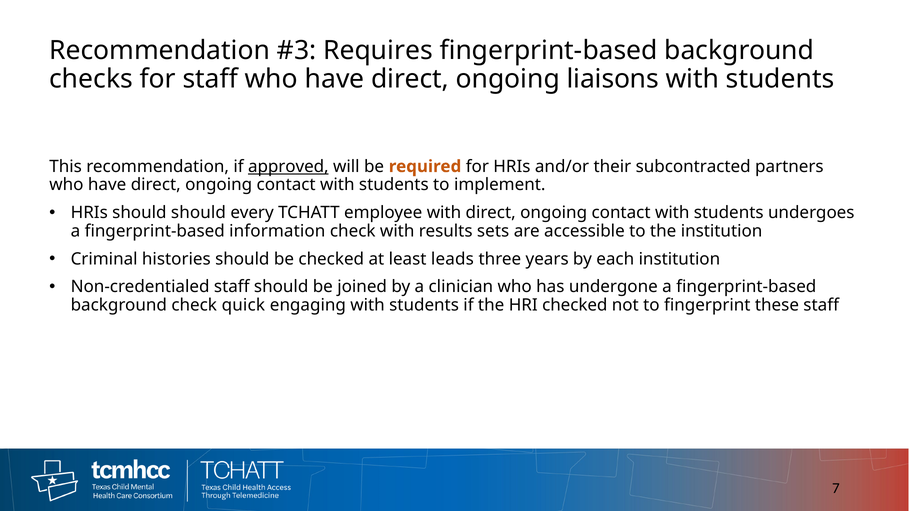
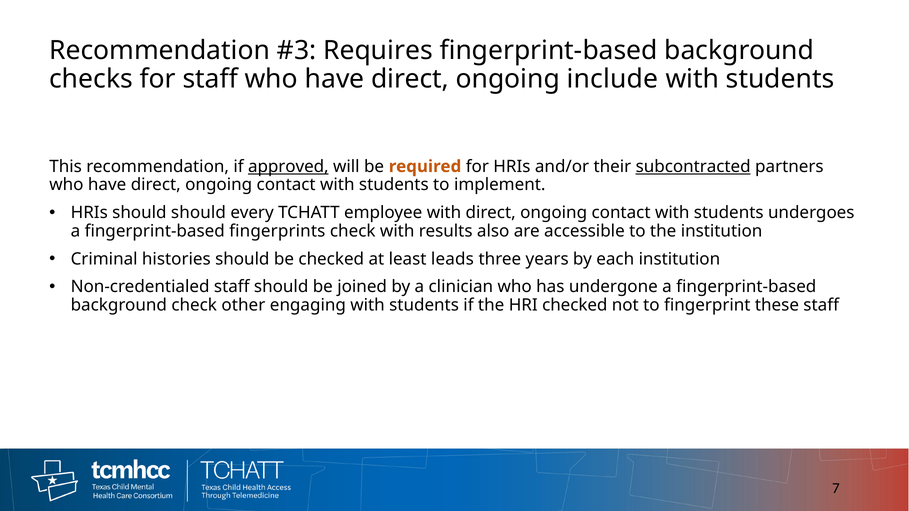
liaisons: liaisons -> include (613, 79)
subcontracted underline: none -> present (693, 167)
information: information -> fingerprints (277, 231)
sets: sets -> also (493, 231)
quick: quick -> other (243, 305)
